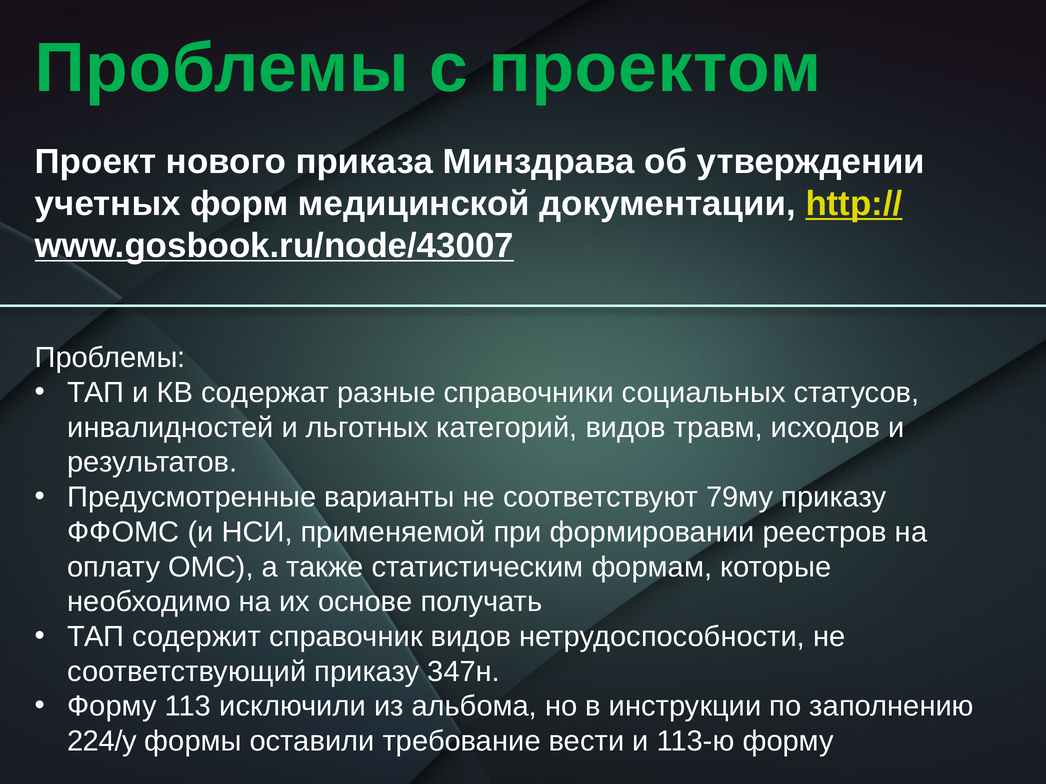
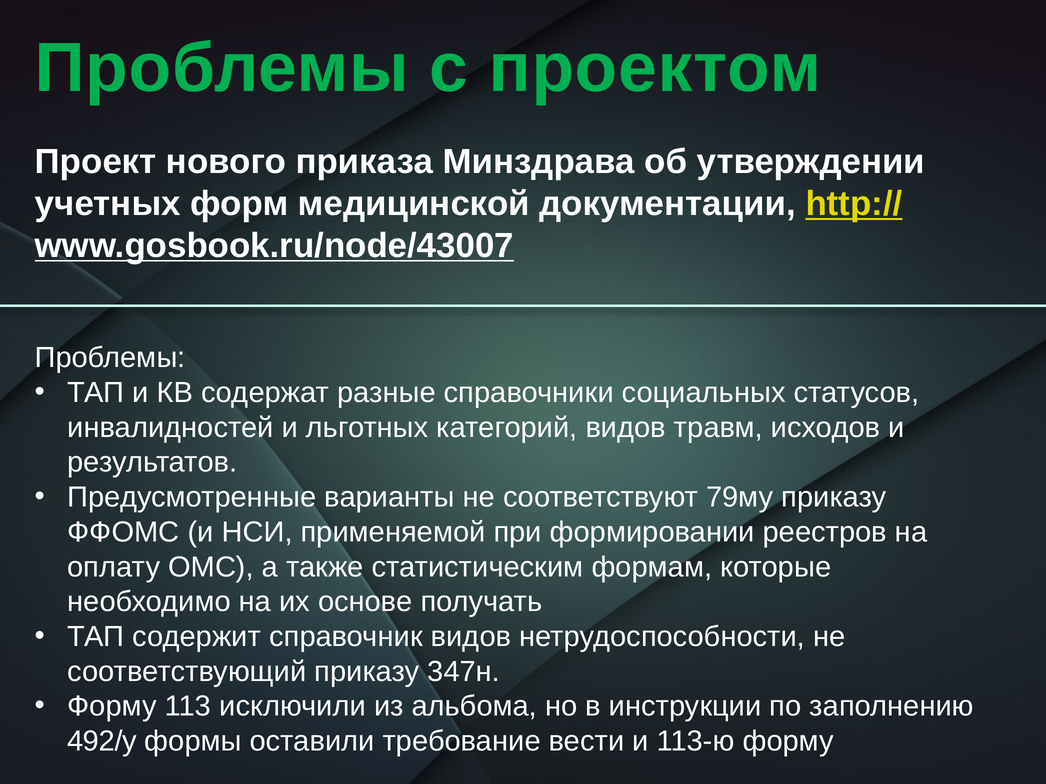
224/у: 224/у -> 492/у (102, 742)
